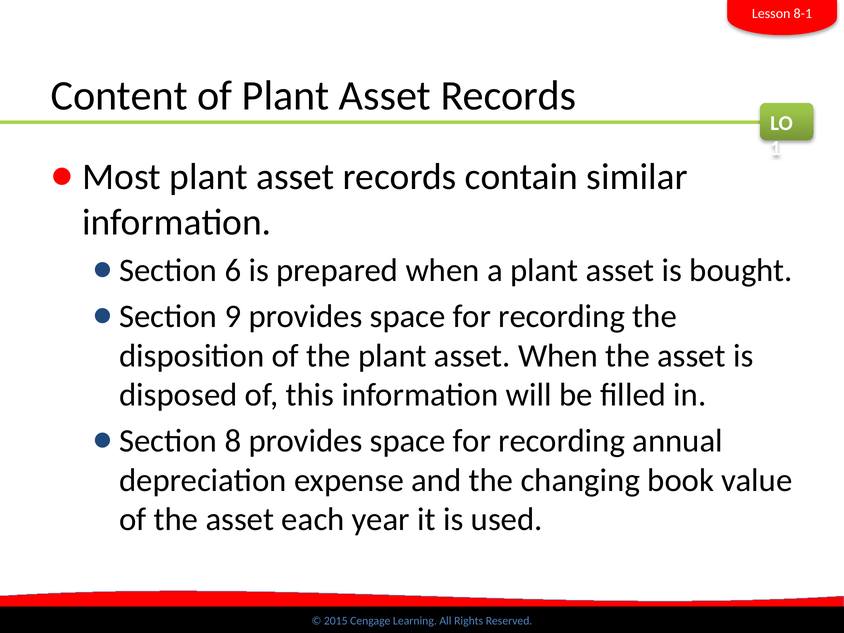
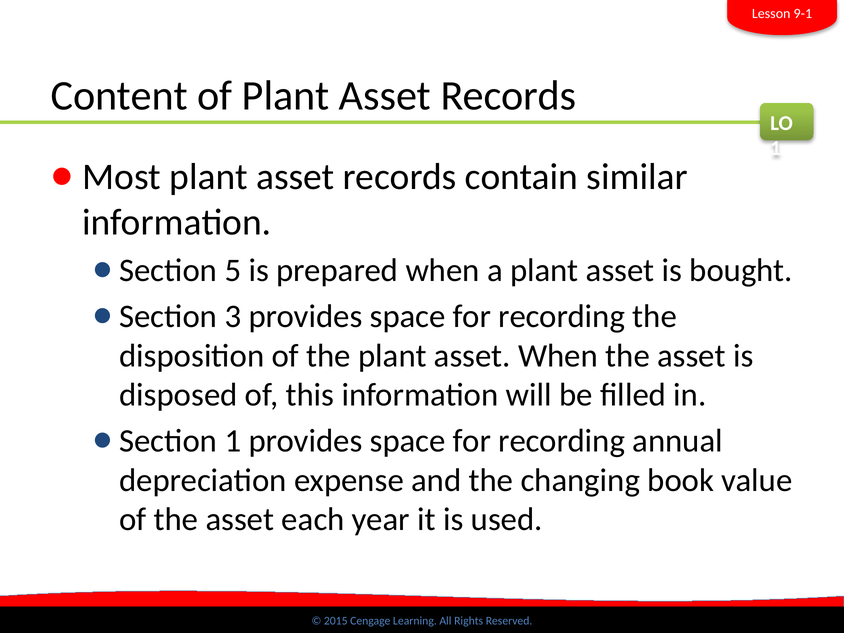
8-1: 8-1 -> 9-1 (803, 14)
6: 6 -> 5 (233, 271)
9: 9 -> 3 (233, 316)
8: 8 -> 1 (233, 441)
